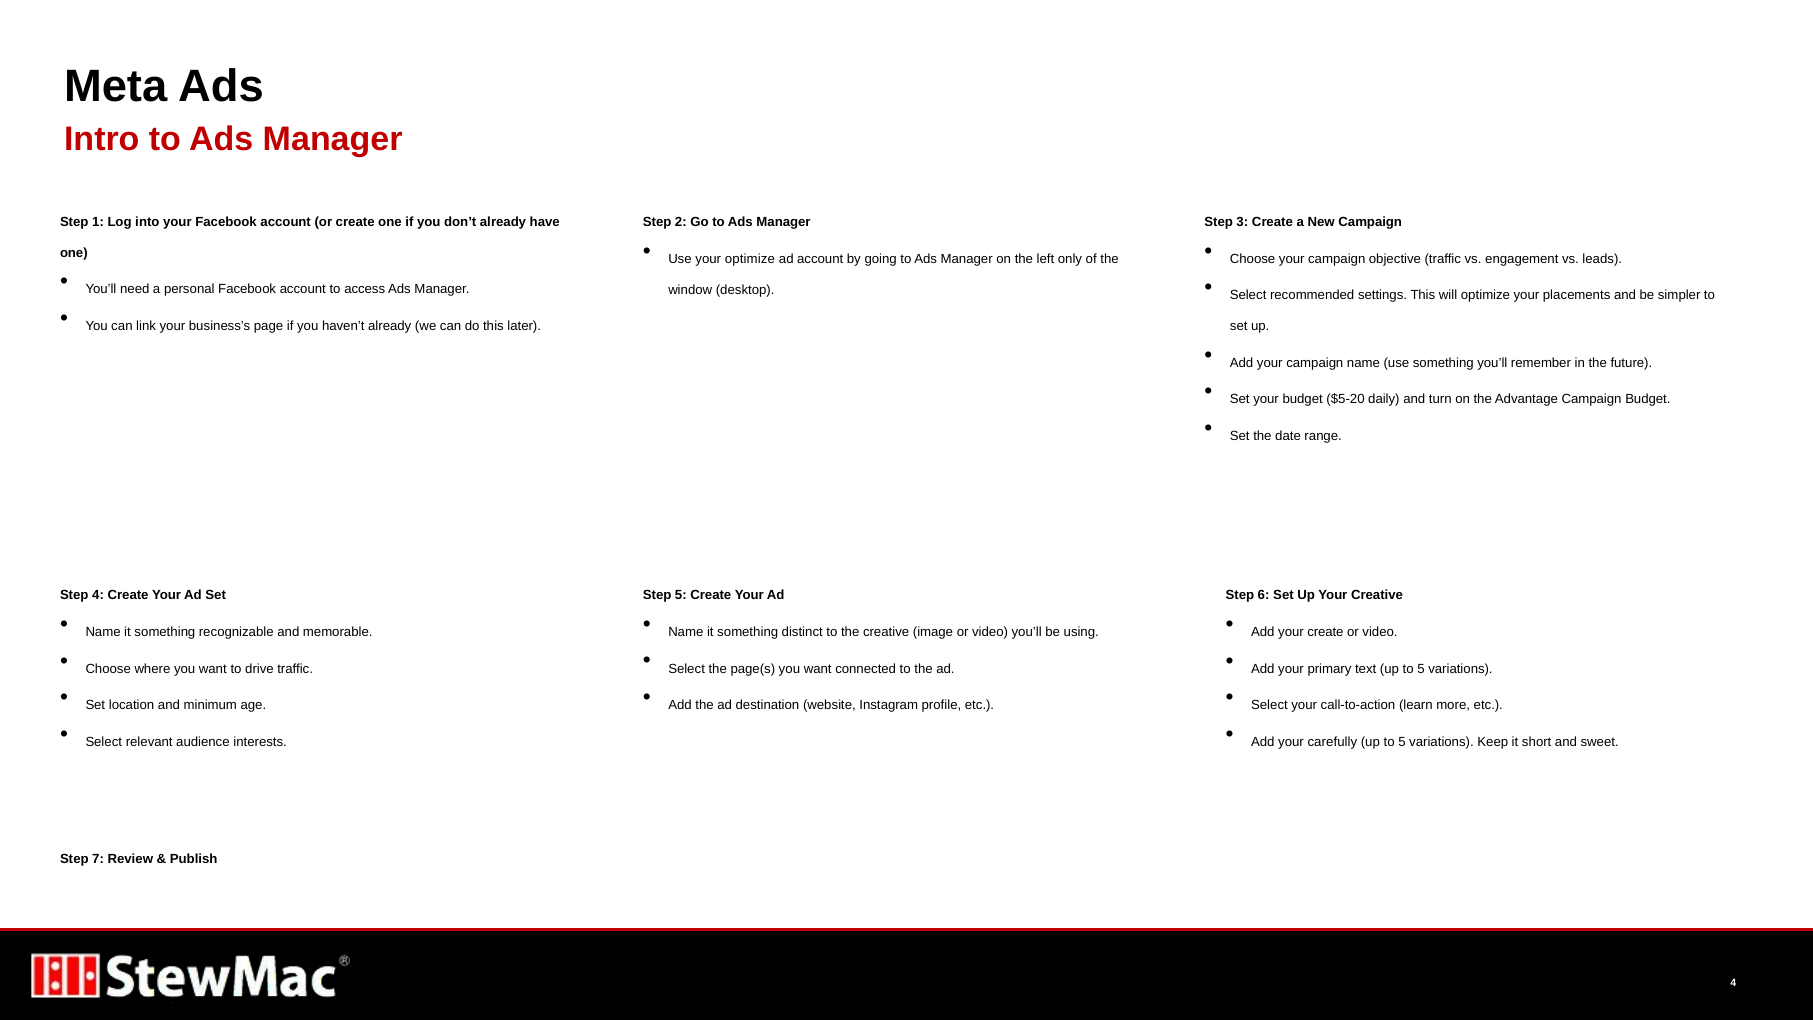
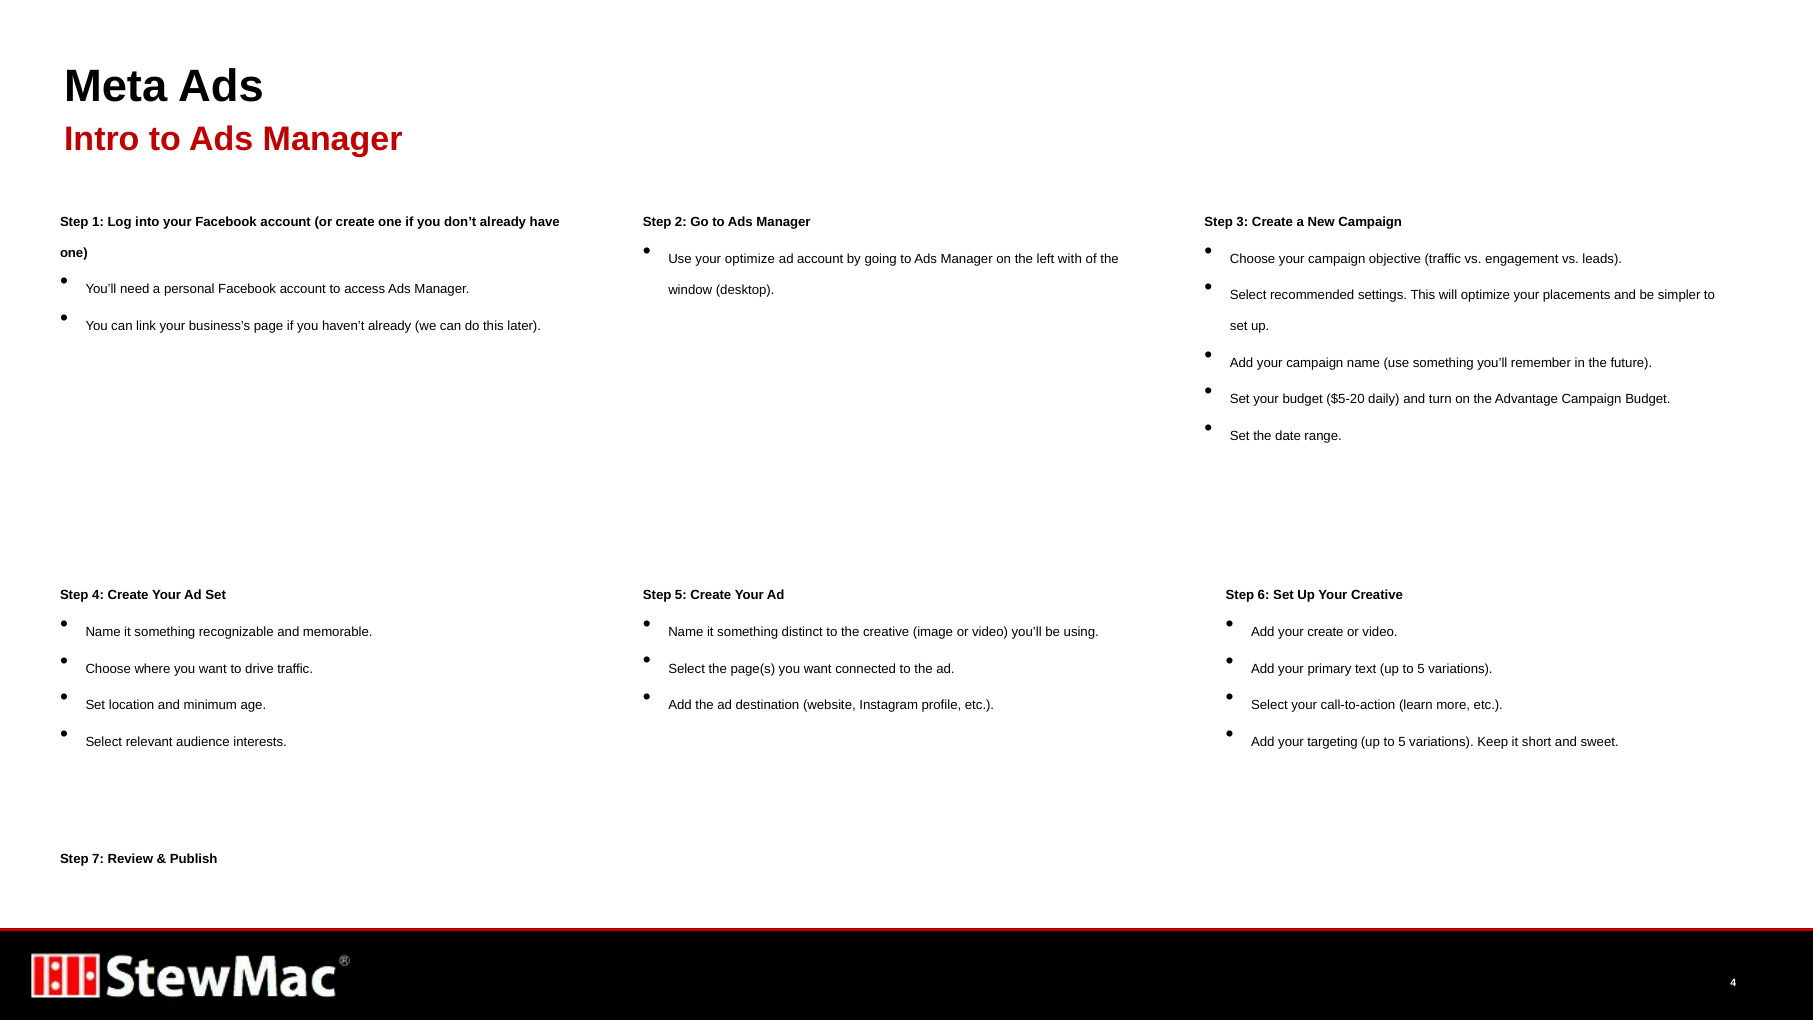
only: only -> with (1070, 259)
carefully: carefully -> targeting (1333, 742)
